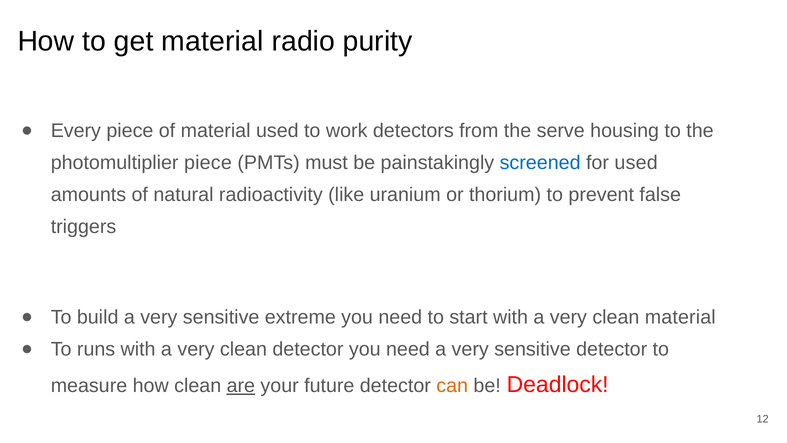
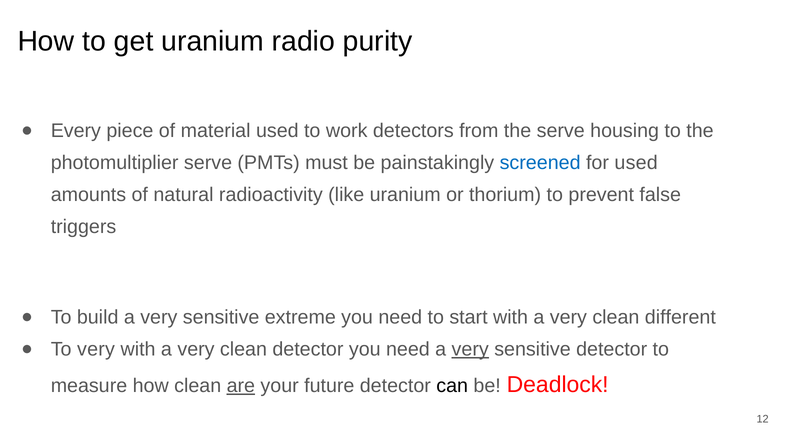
get material: material -> uranium (213, 41)
photomultiplier piece: piece -> serve (208, 163)
clean material: material -> different (680, 317)
To runs: runs -> very (96, 349)
very underline: none -> present (470, 349)
can colour: orange -> black (452, 386)
